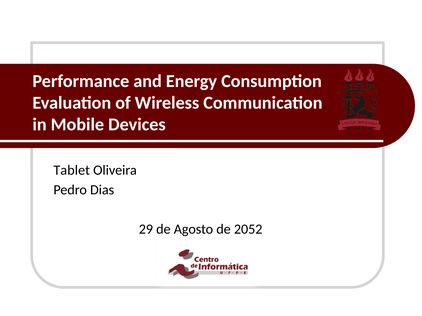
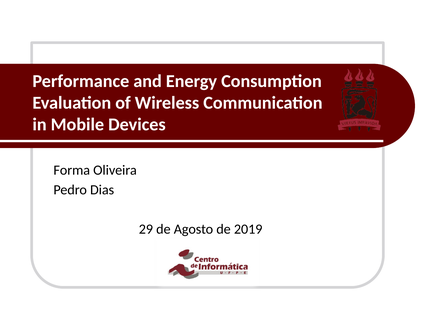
Tablet: Tablet -> Forma (72, 170)
2052: 2052 -> 2019 (248, 229)
